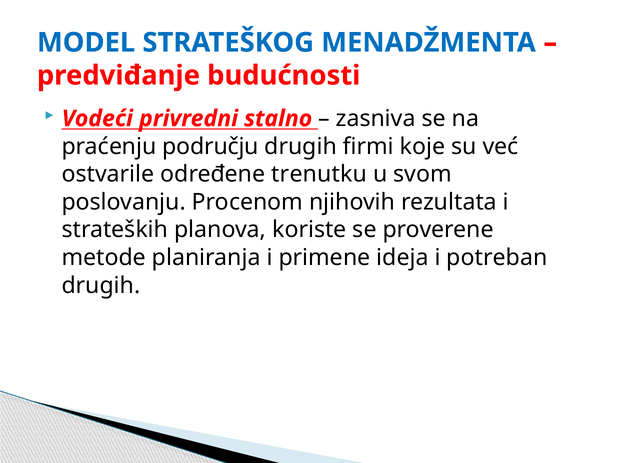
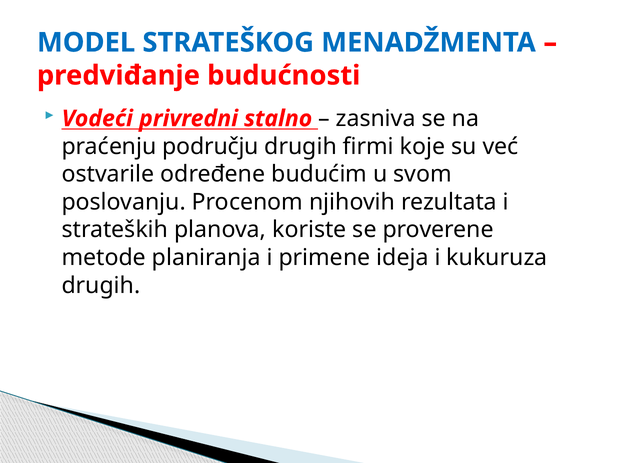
trenutku: trenutku -> budućim (319, 174)
potreban: potreban -> kukuruza (497, 257)
